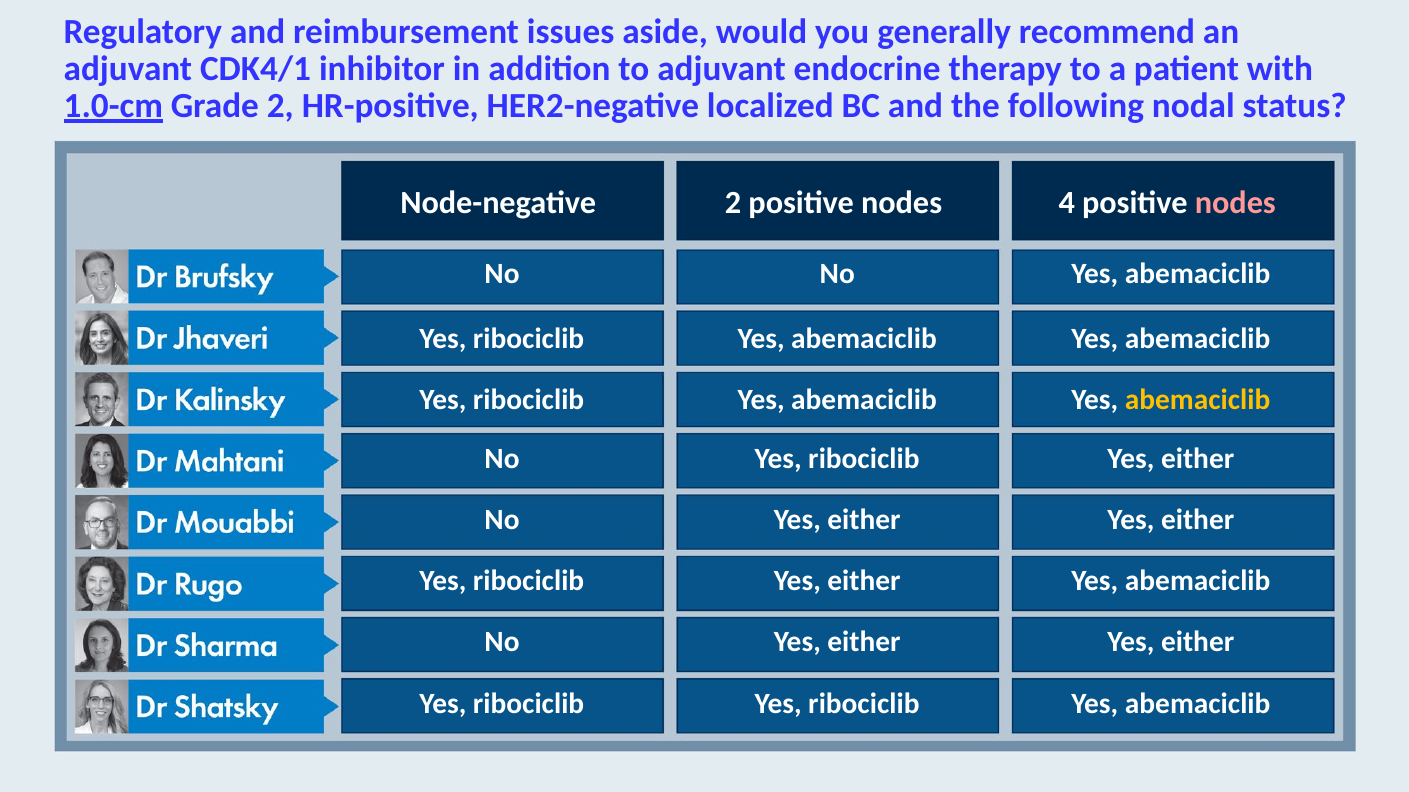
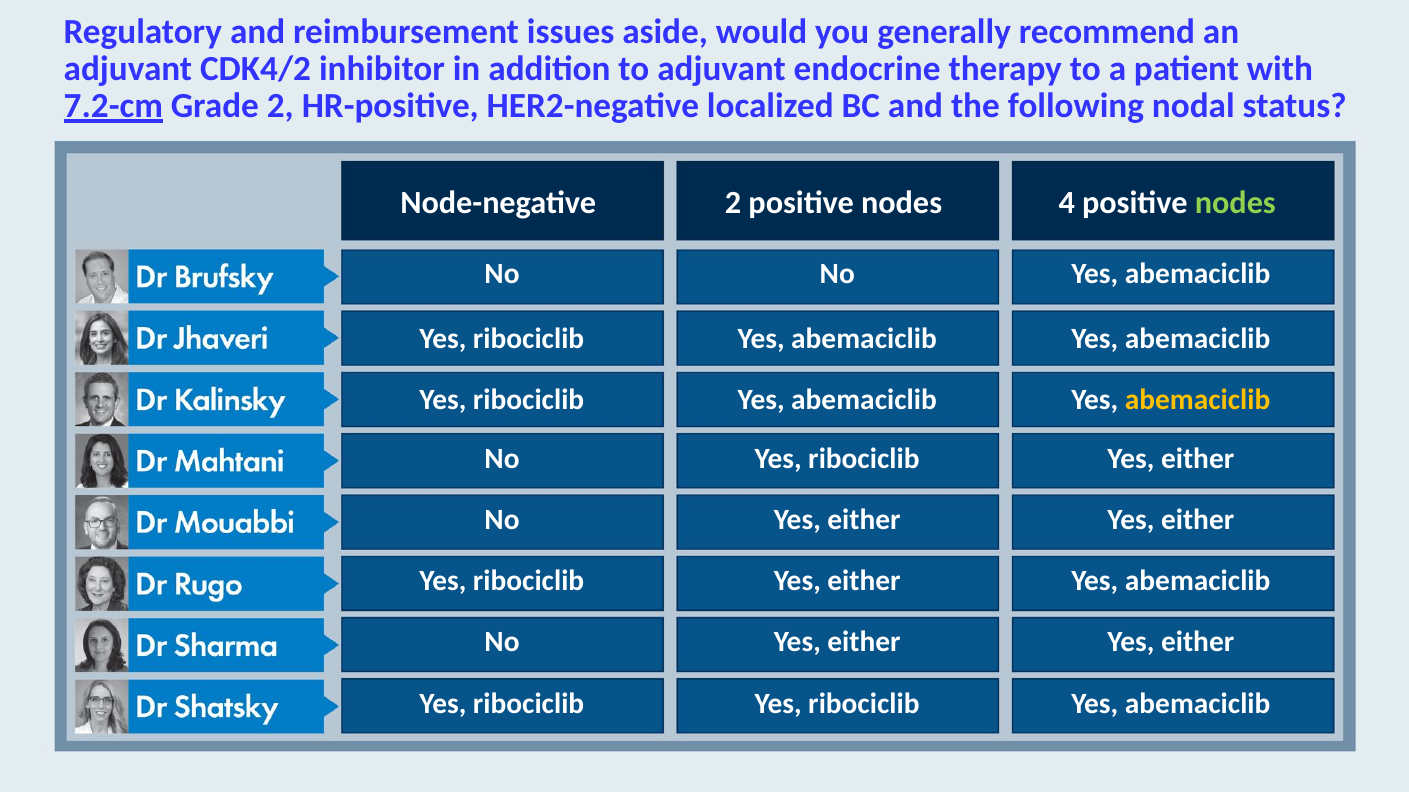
CDK4/1: CDK4/1 -> CDK4/2 (256, 69)
1.0-cm: 1.0-cm -> 7.2-cm (113, 106)
nodes colour: pink -> light green (1235, 203)
